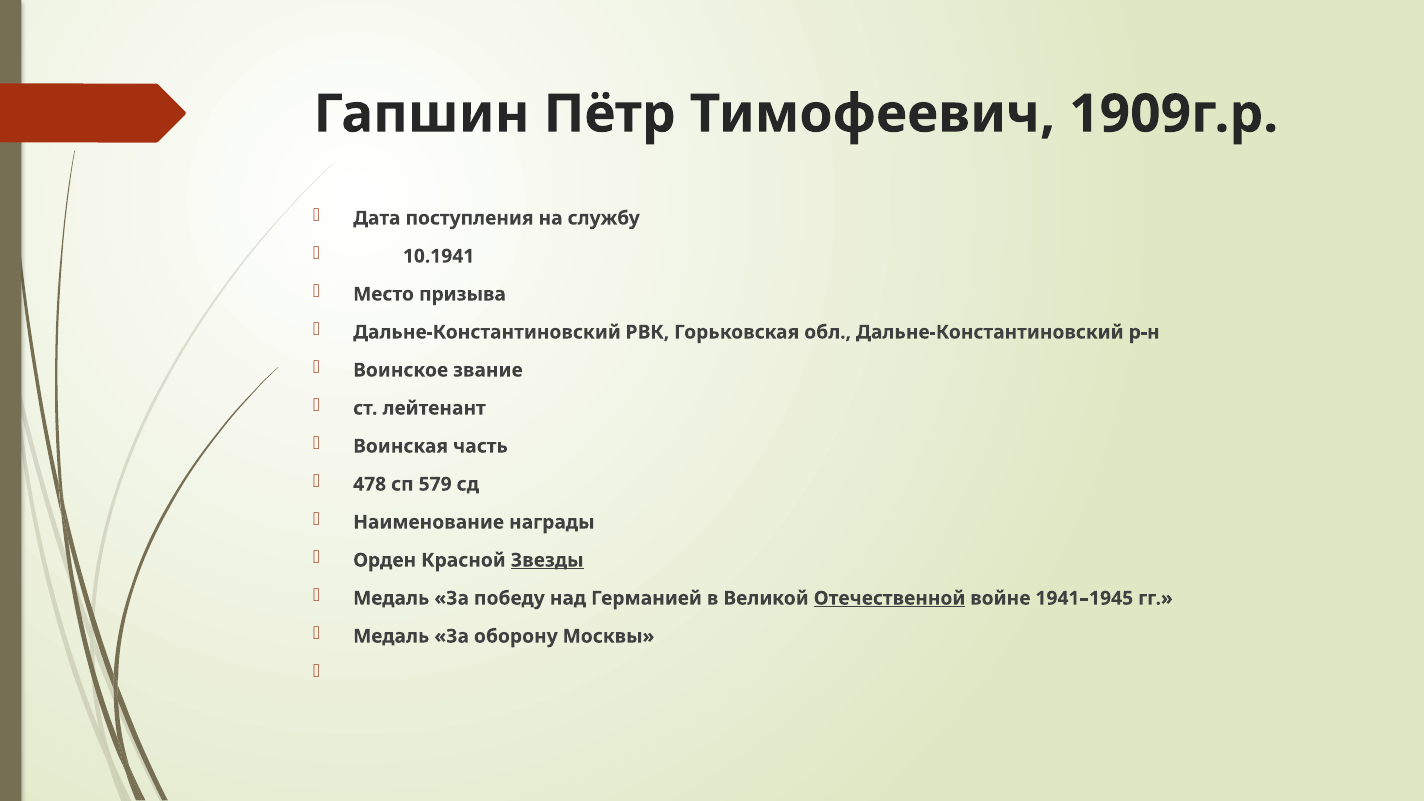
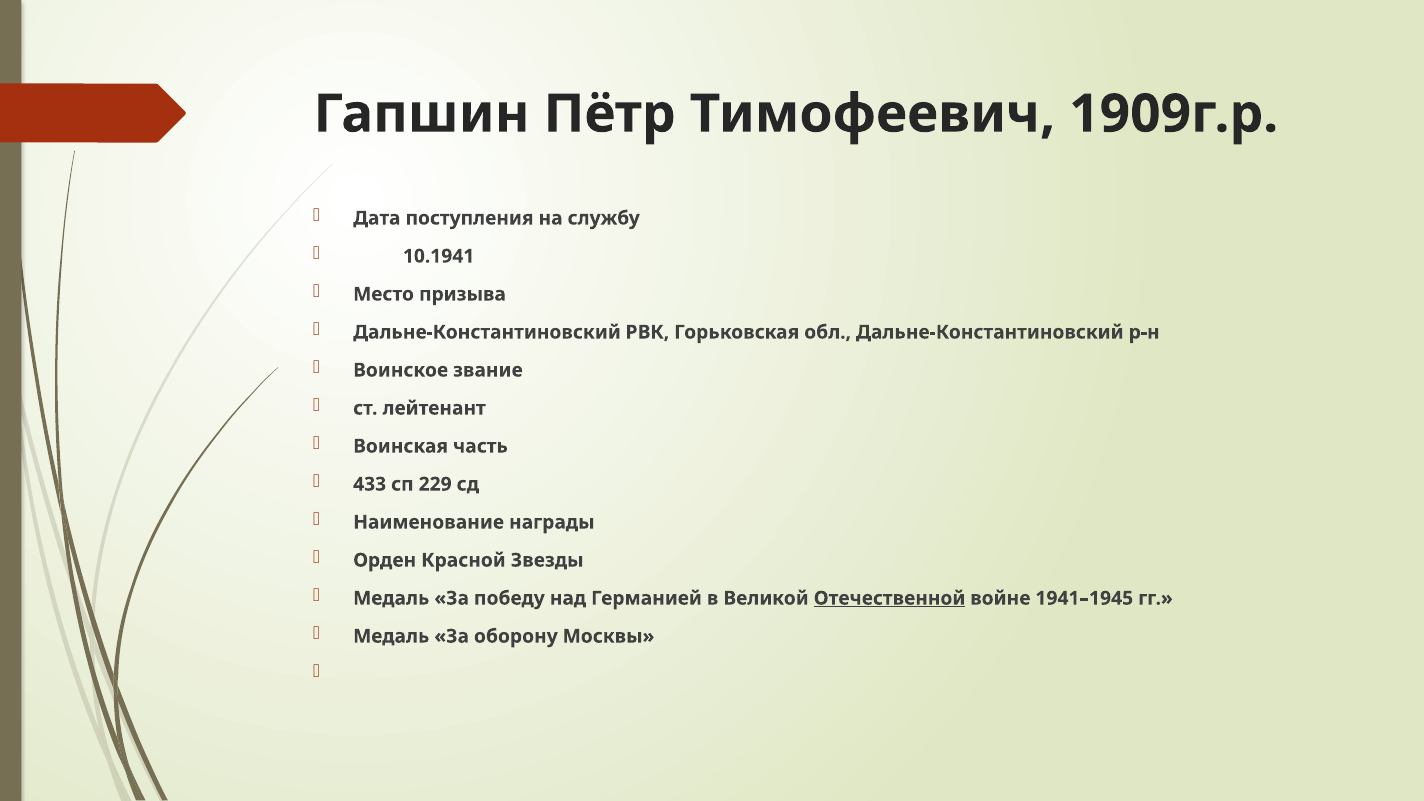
478: 478 -> 433 (370, 484)
579: 579 -> 229 (435, 484)
Звезды underline: present -> none (547, 560)
